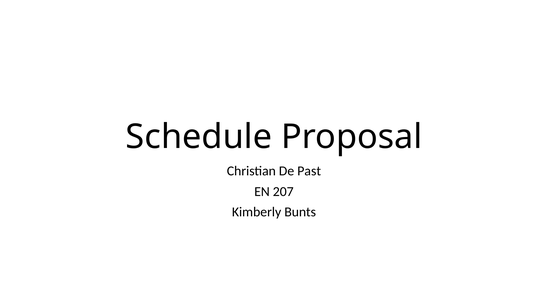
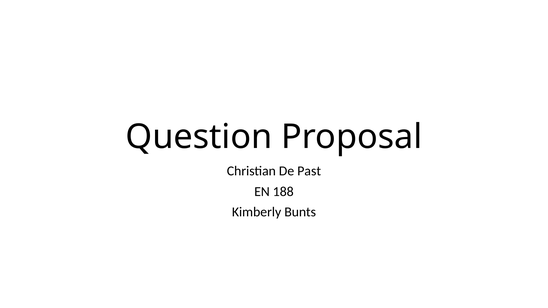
Schedule: Schedule -> Question (199, 137)
207: 207 -> 188 (283, 192)
